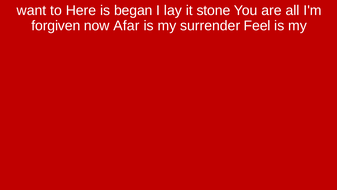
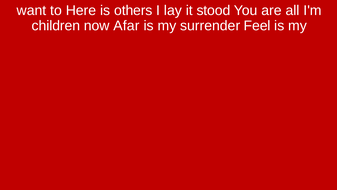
began: began -> others (133, 10)
stone: stone -> stood (213, 10)
forgiven: forgiven -> children (56, 26)
